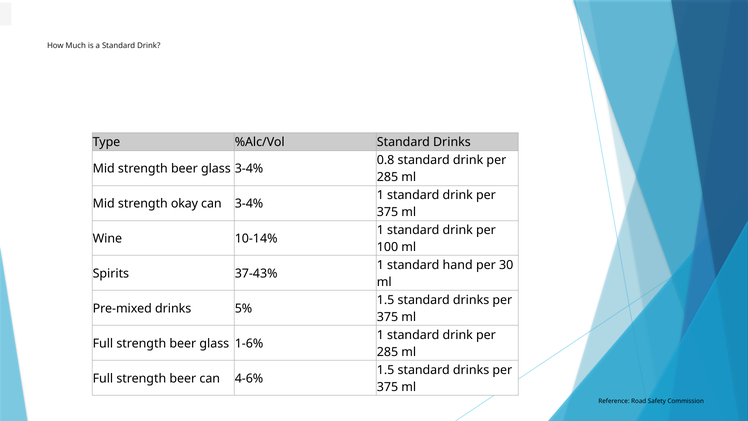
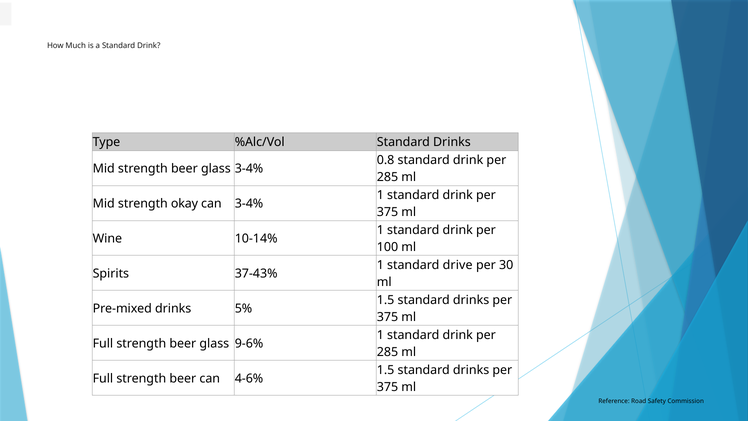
hand: hand -> drive (458, 265)
1-6%: 1-6% -> 9-6% (249, 343)
